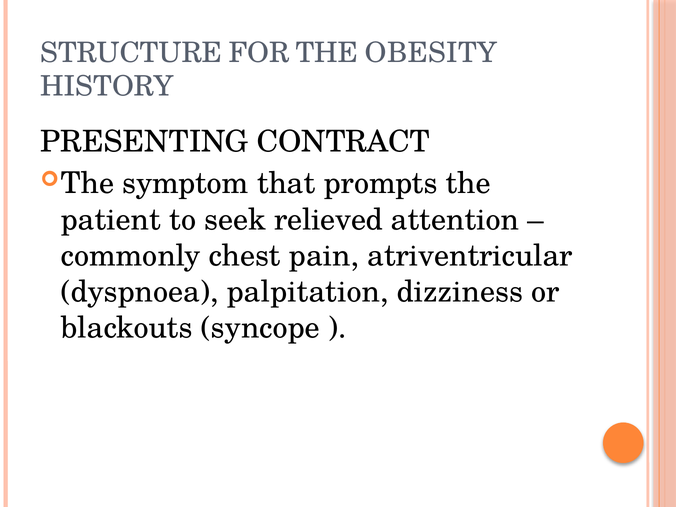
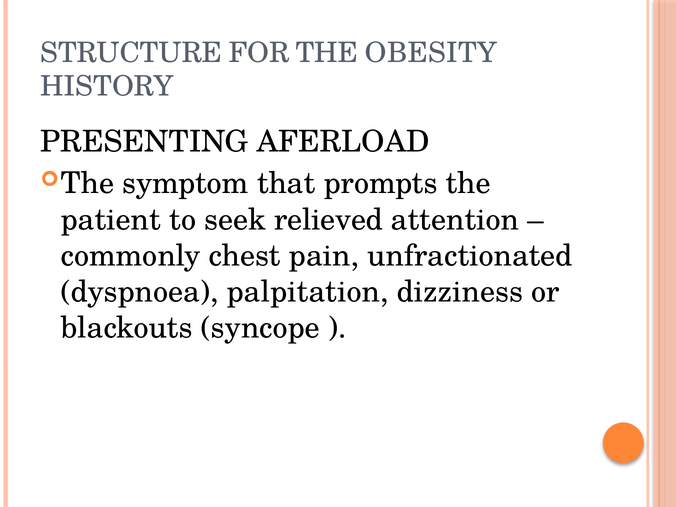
CONTRACT: CONTRACT -> AFERLOAD (343, 142)
atriventricular: atriventricular -> unfractionated (470, 256)
